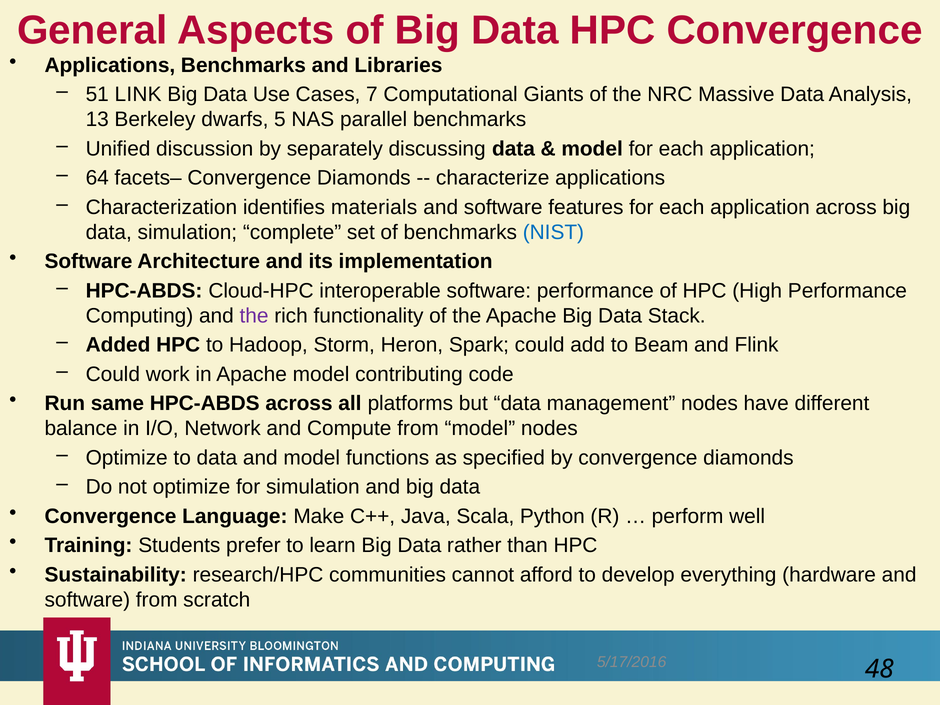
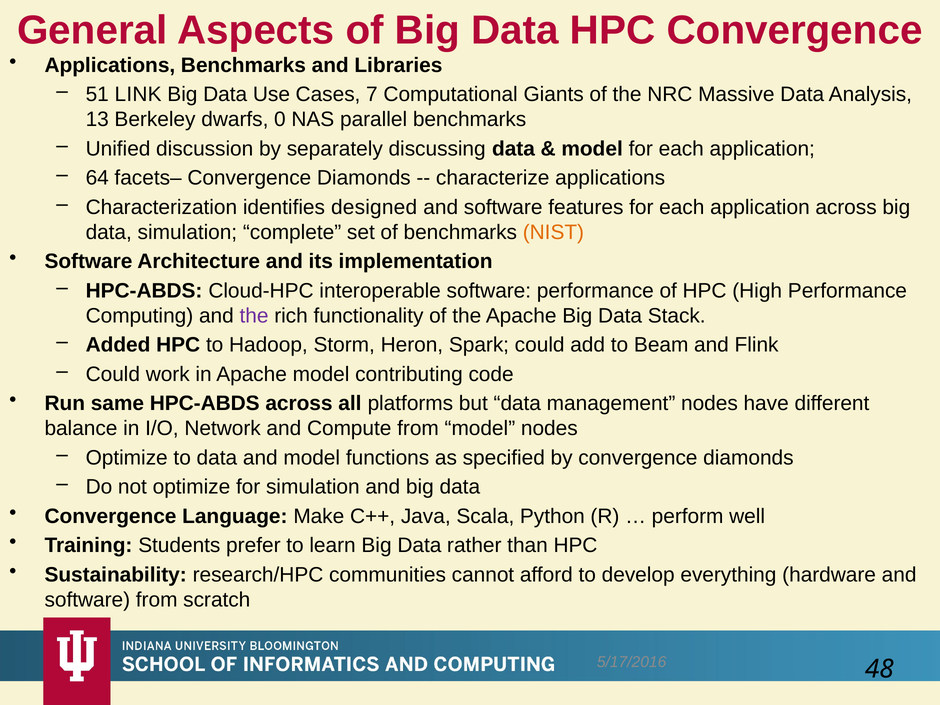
5: 5 -> 0 (280, 119)
materials: materials -> designed (374, 207)
NIST colour: blue -> orange (553, 232)
